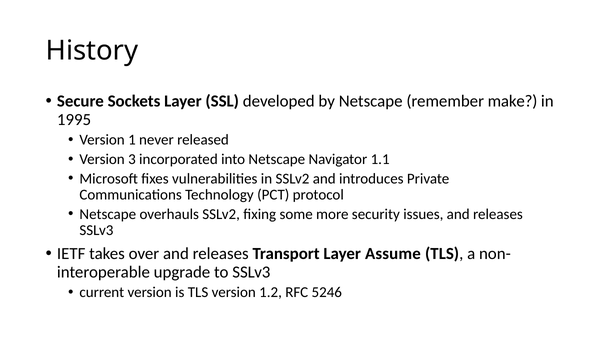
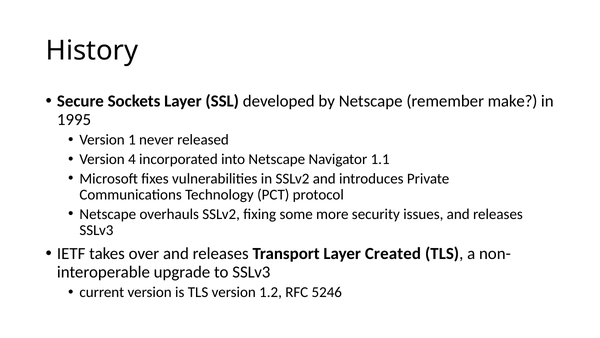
3: 3 -> 4 (132, 159)
Assume: Assume -> Created (393, 253)
